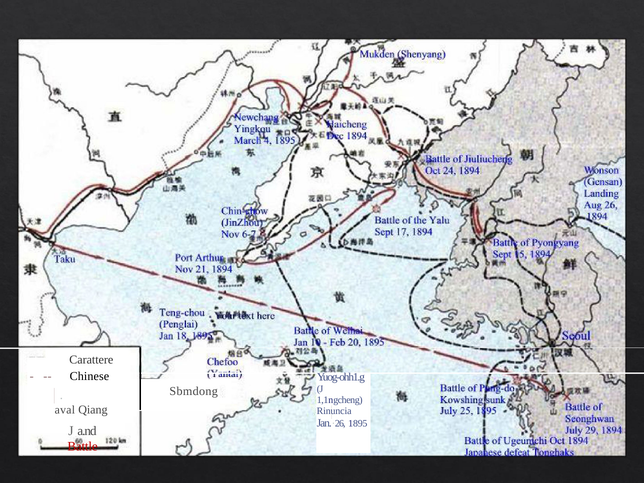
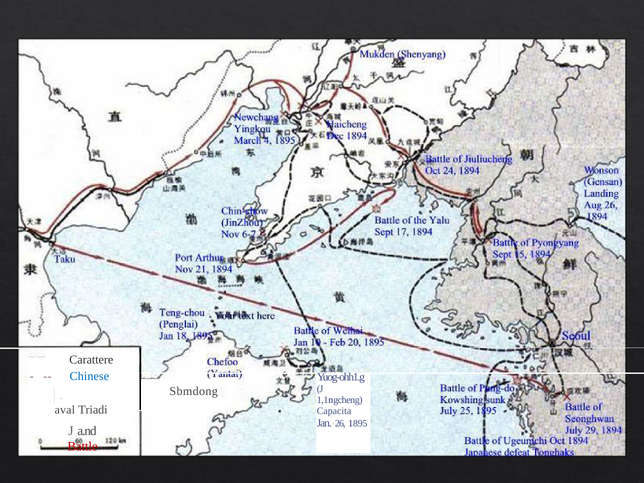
Chinese colour: black -> blue (89, 376)
Qiang: Qiang -> Triadi (93, 410)
Rinuncia: Rinuncia -> Capacita (334, 411)
